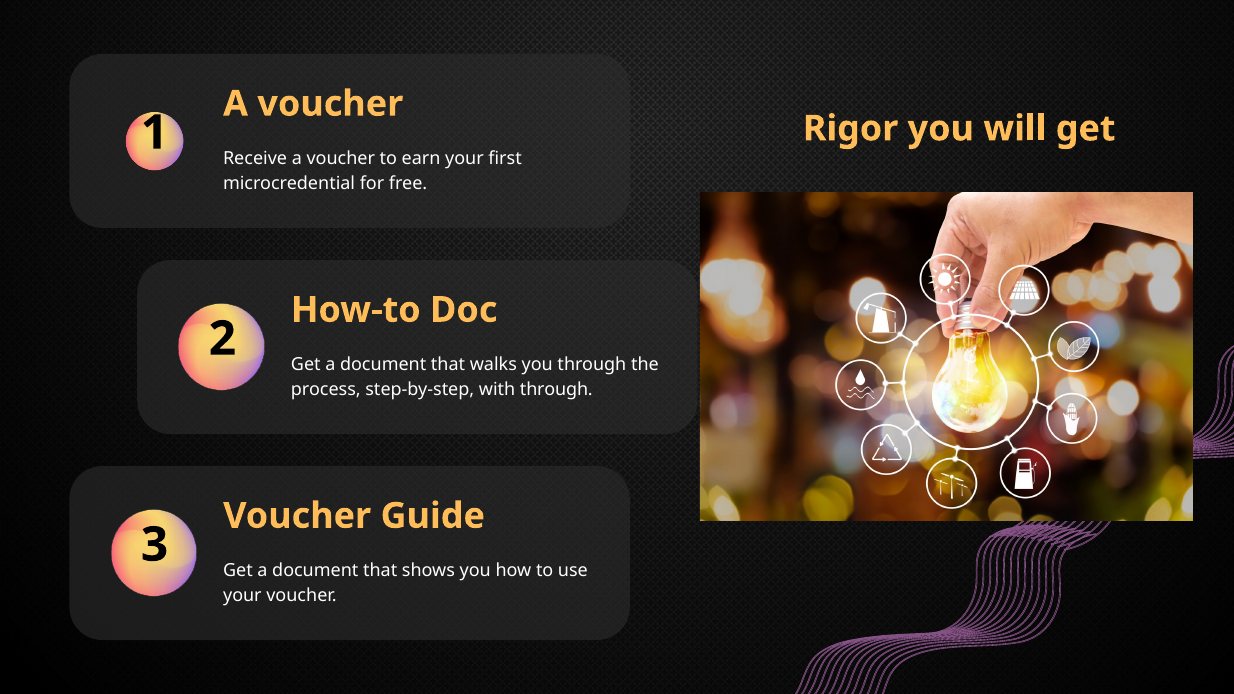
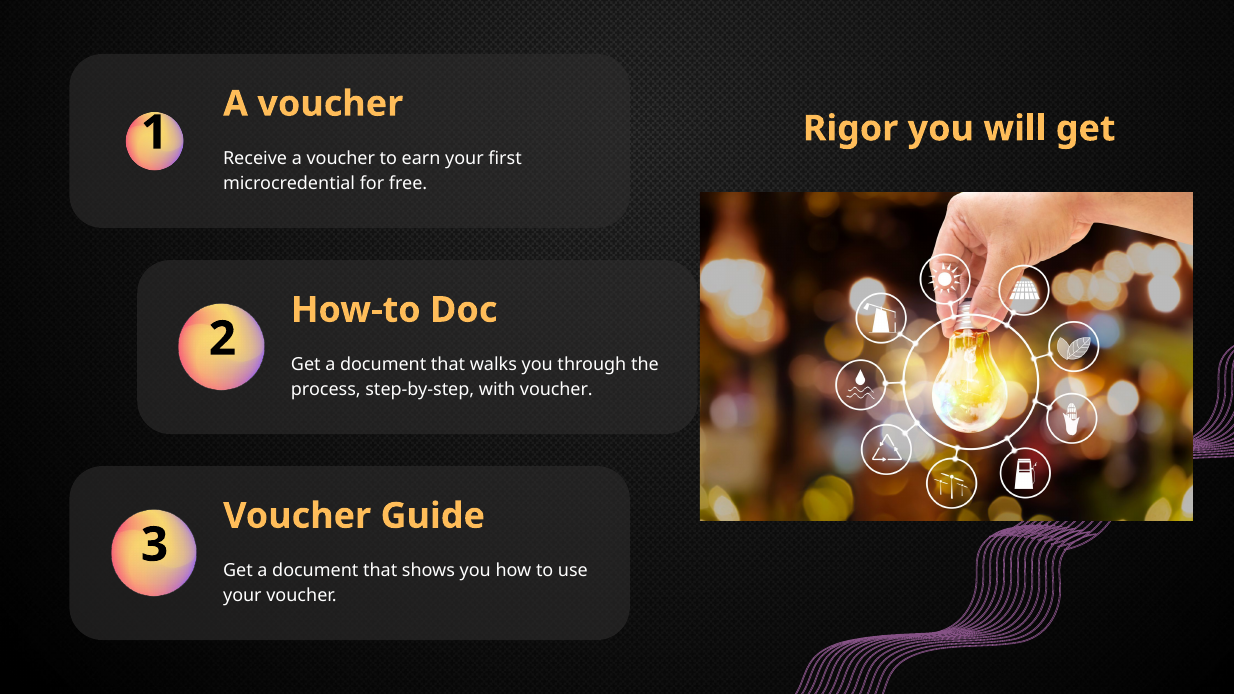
with through: through -> voucher (556, 389)
